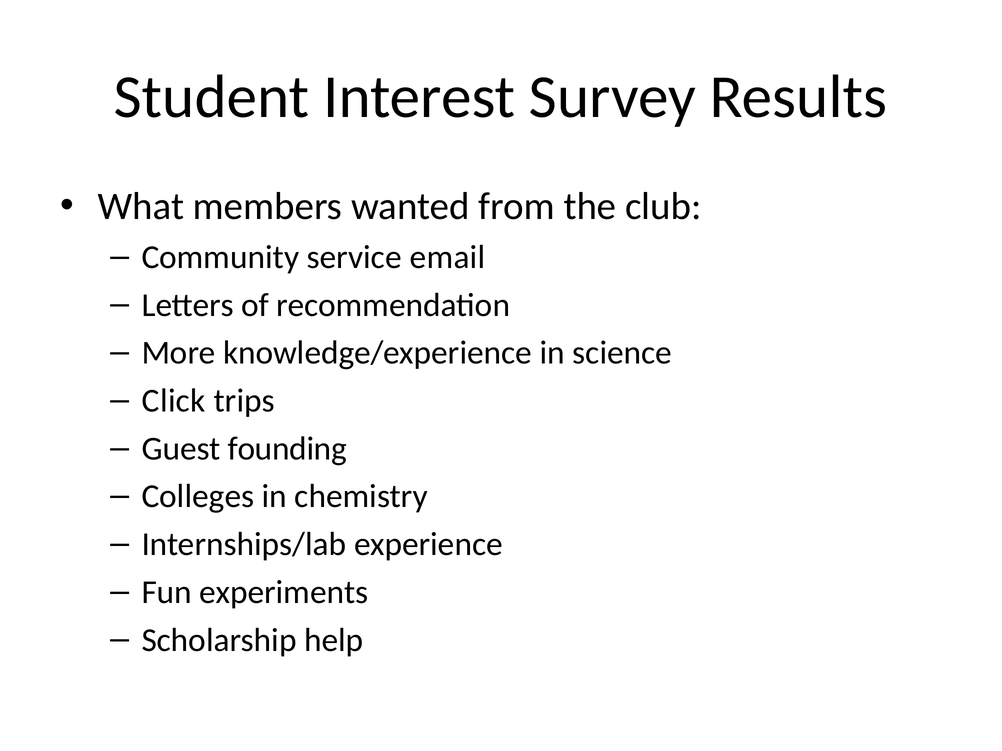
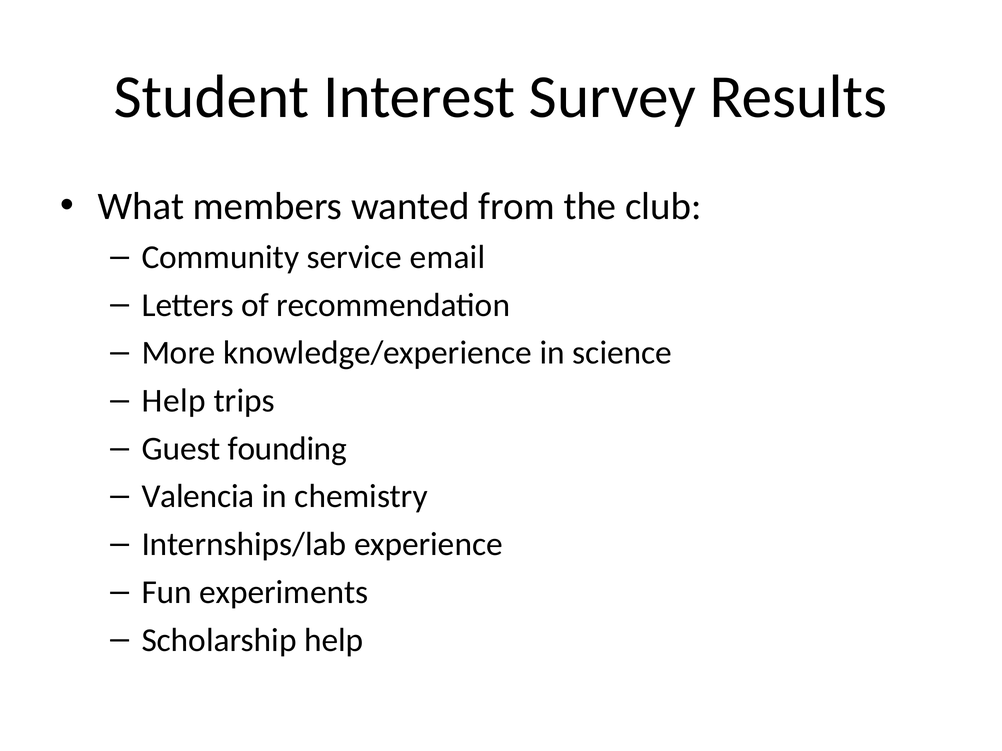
Click: Click -> Help (174, 401)
Colleges: Colleges -> Valencia (198, 497)
